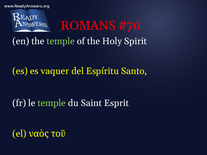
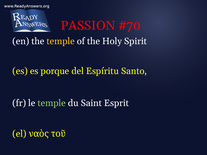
ROMANS: ROMANS -> PASSION (88, 26)
temple colour: light green -> yellow (61, 41)
vaquer: vaquer -> porque (55, 71)
